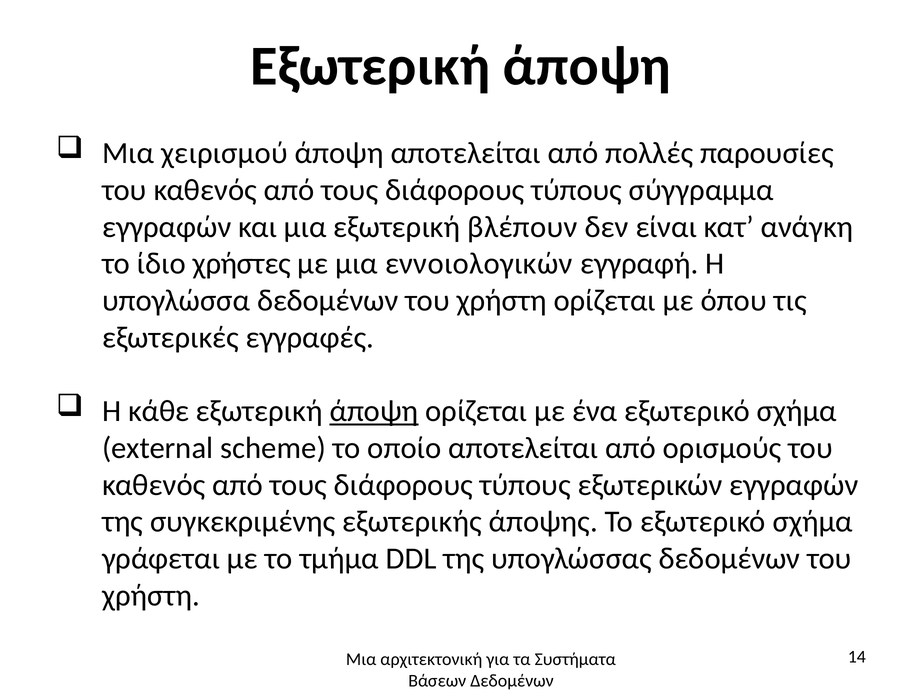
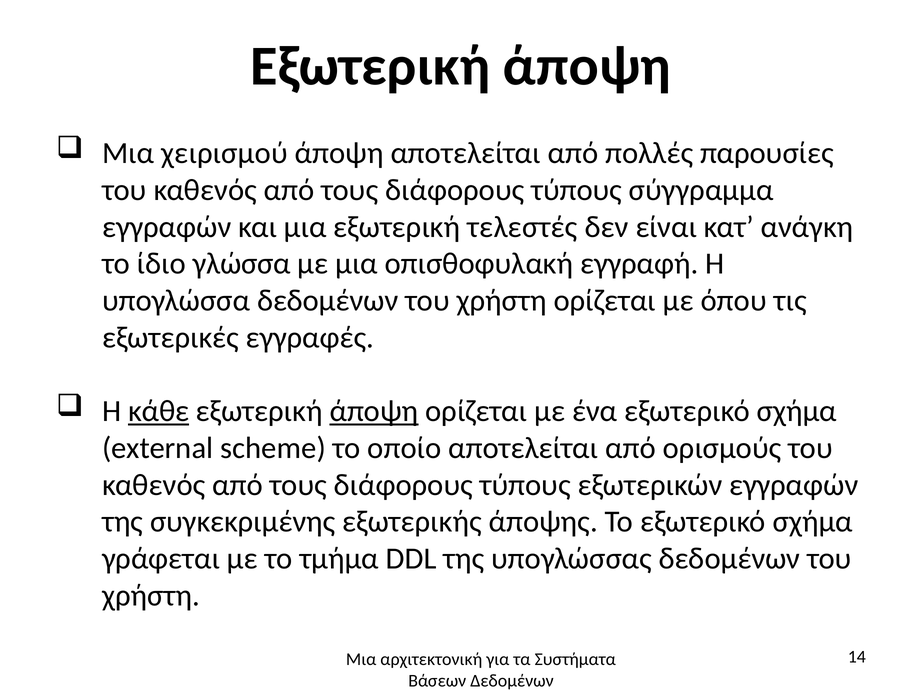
βλέπουν: βλέπουν -> τελεστές (522, 227)
χρήστες: χρήστες -> γλώσσα (242, 264)
εννοιολογικών: εννοιολογικών -> οπισθοφυλακή (479, 264)
κάθε underline: none -> present (159, 411)
